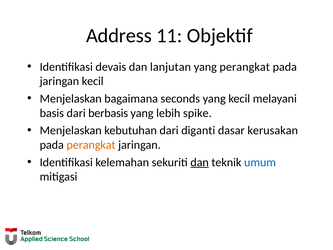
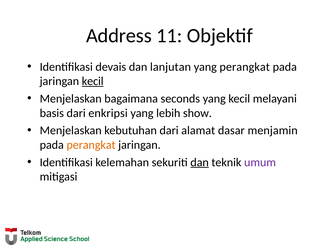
kecil underline: none -> present (93, 81)
berbasis: berbasis -> enkripsi (108, 113)
spike: spike -> show (197, 113)
diganti: diganti -> alamat (198, 130)
kerusakan: kerusakan -> menjamin (273, 130)
umum colour: blue -> purple (260, 162)
